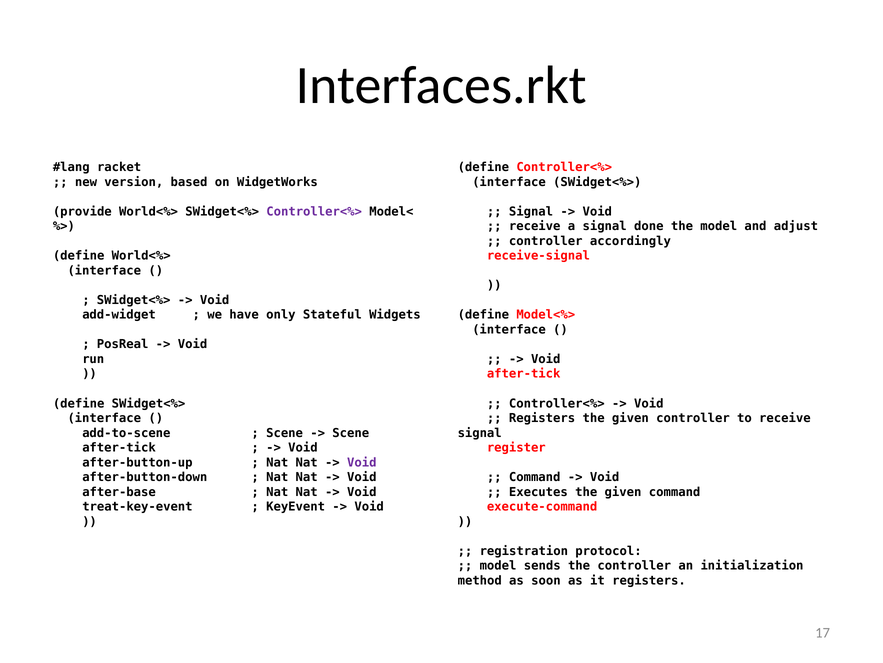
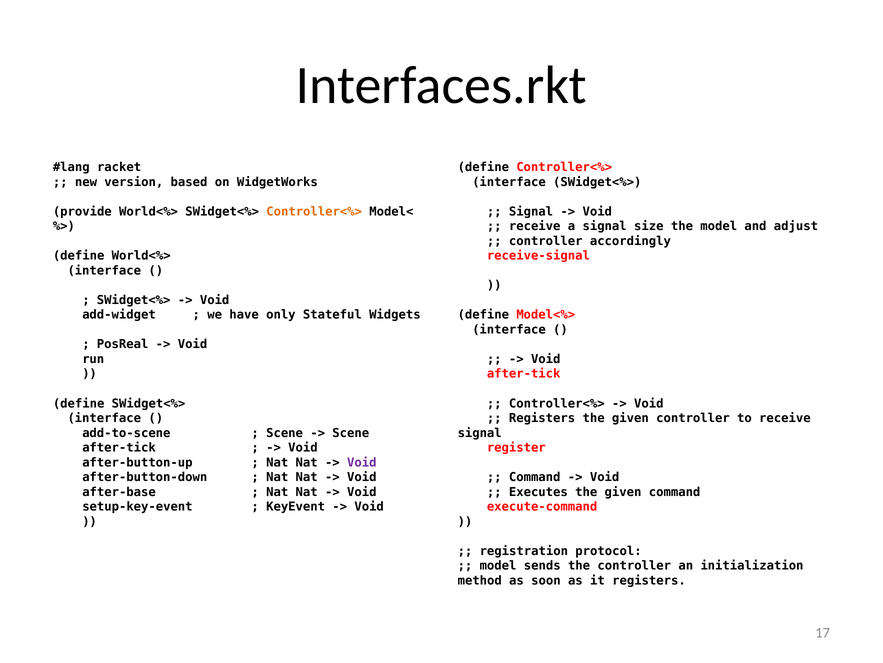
Controller<%> colour: purple -> orange (314, 211)
done: done -> size (649, 226)
treat-key-event: treat-key-event -> setup-key-event (137, 506)
